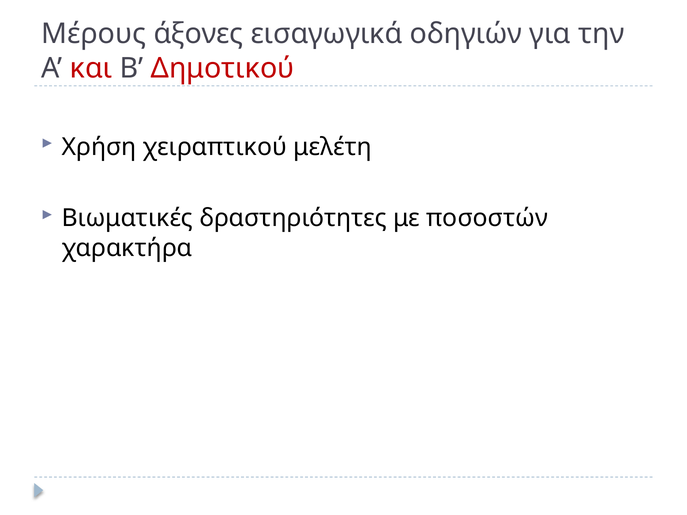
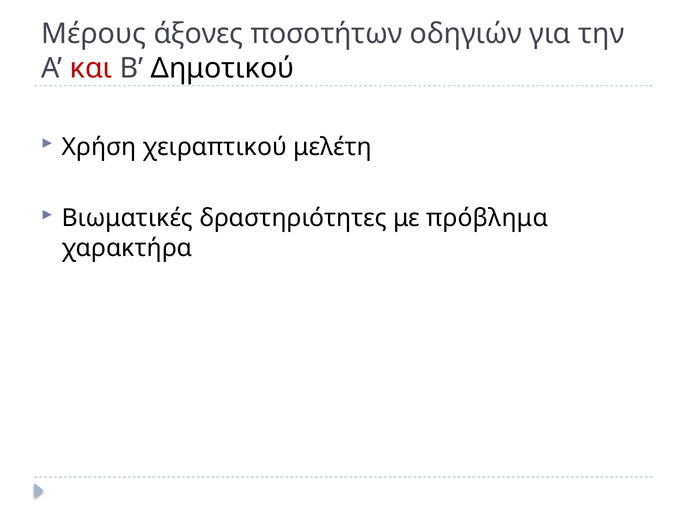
εισαγωγικά: εισαγωγικά -> ποσοτήτων (327, 34)
Δημοτικού colour: red -> black (223, 68)
ποσοστών: ποσοστών -> πρόβλημα (487, 218)
